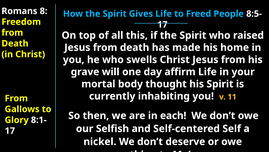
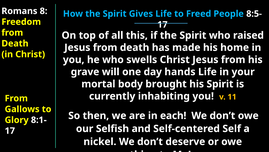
affirm: affirm -> hands (180, 72)
thought: thought -> brought (166, 84)
